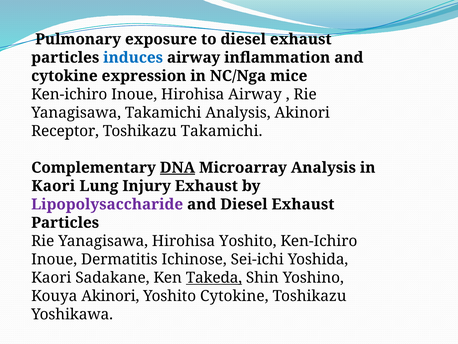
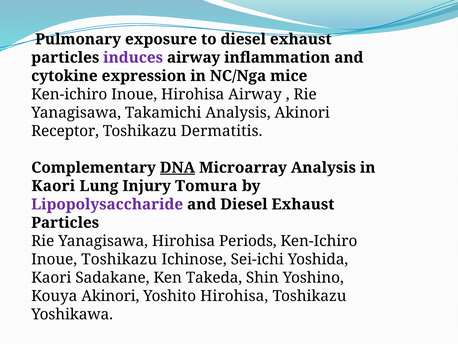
induces colour: blue -> purple (133, 58)
Toshikazu Takamichi: Takamichi -> Dermatitis (222, 131)
Injury Exhaust: Exhaust -> Tomura (206, 186)
Hirohisa Yoshito: Yoshito -> Periods (248, 241)
Inoue Dermatitis: Dermatitis -> Toshikazu (119, 259)
Takeda underline: present -> none (214, 277)
Yoshito Cytokine: Cytokine -> Hirohisa (234, 296)
